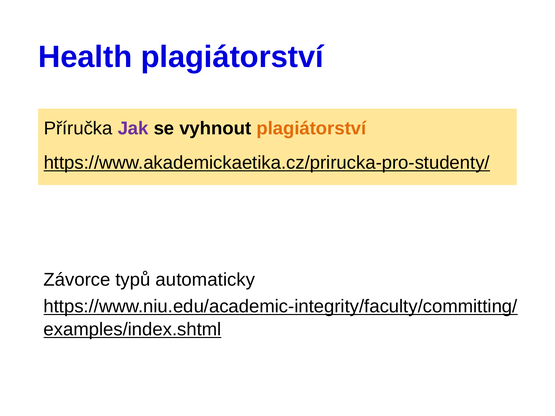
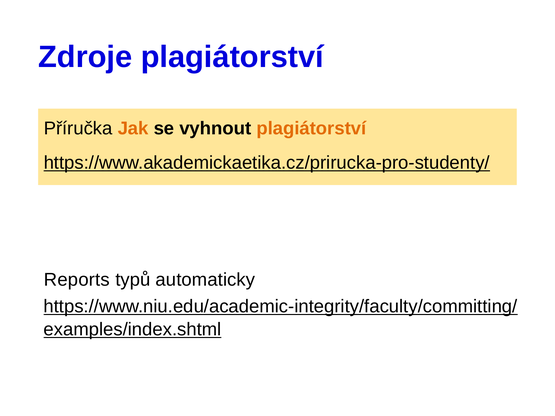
Health: Health -> Zdroje (85, 57)
Jak colour: purple -> orange (133, 128)
Závorce: Závorce -> Reports (77, 280)
